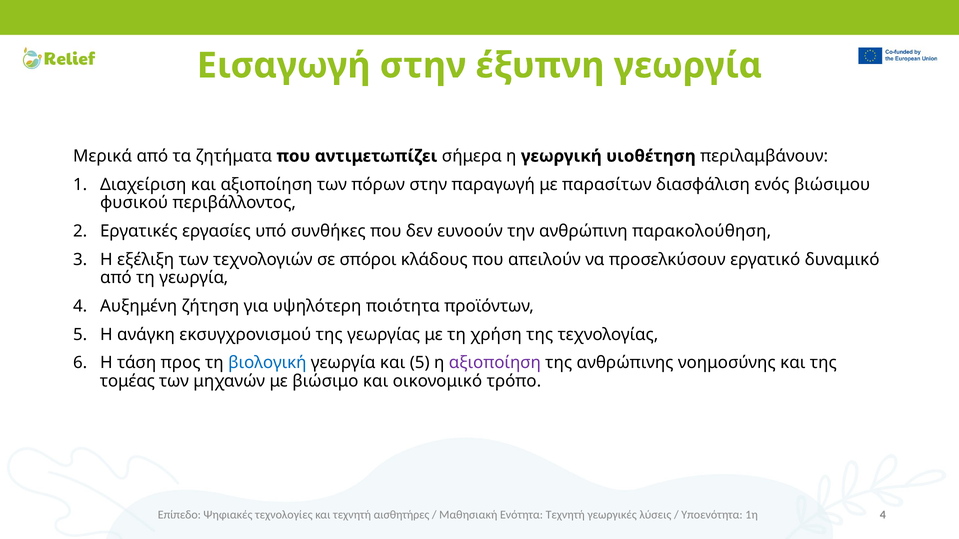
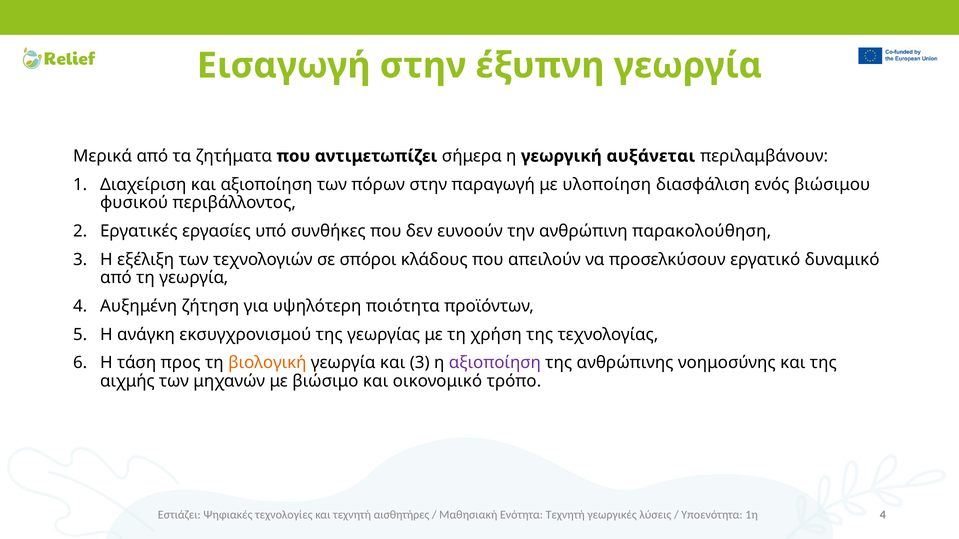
υιοθέτηση: υιοθέτηση -> αυξάνεται (651, 156)
παρασίτων: παρασίτων -> υλοποίηση (607, 185)
βιολογική colour: blue -> orange (267, 363)
και 5: 5 -> 3 (420, 363)
τομέας: τομέας -> αιχμής (127, 381)
Επίπεδο: Επίπεδο -> Εστιάζει (179, 515)
